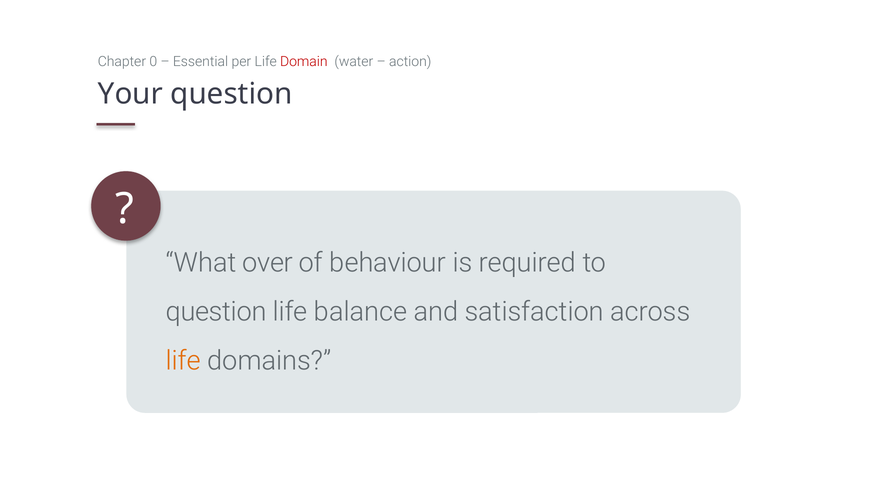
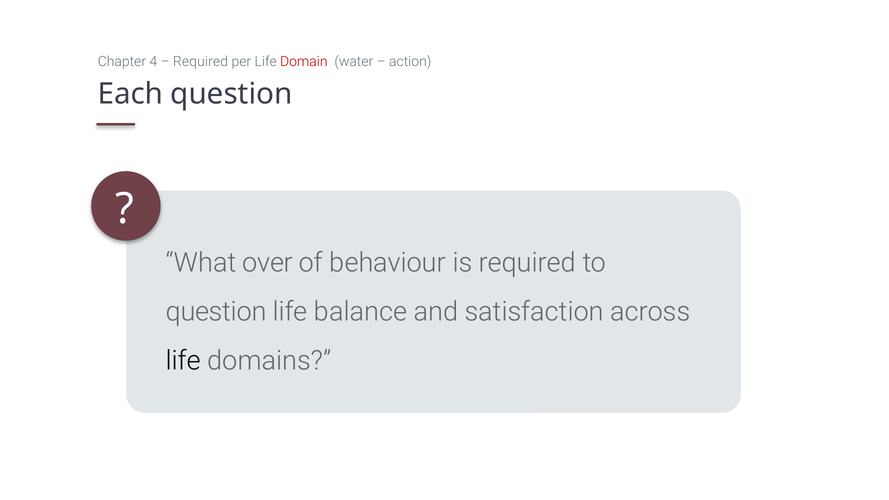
0: 0 -> 4 (153, 62)
Essential: Essential -> Required (200, 62)
Your: Your -> Each (130, 94)
life colour: orange -> black (183, 361)
